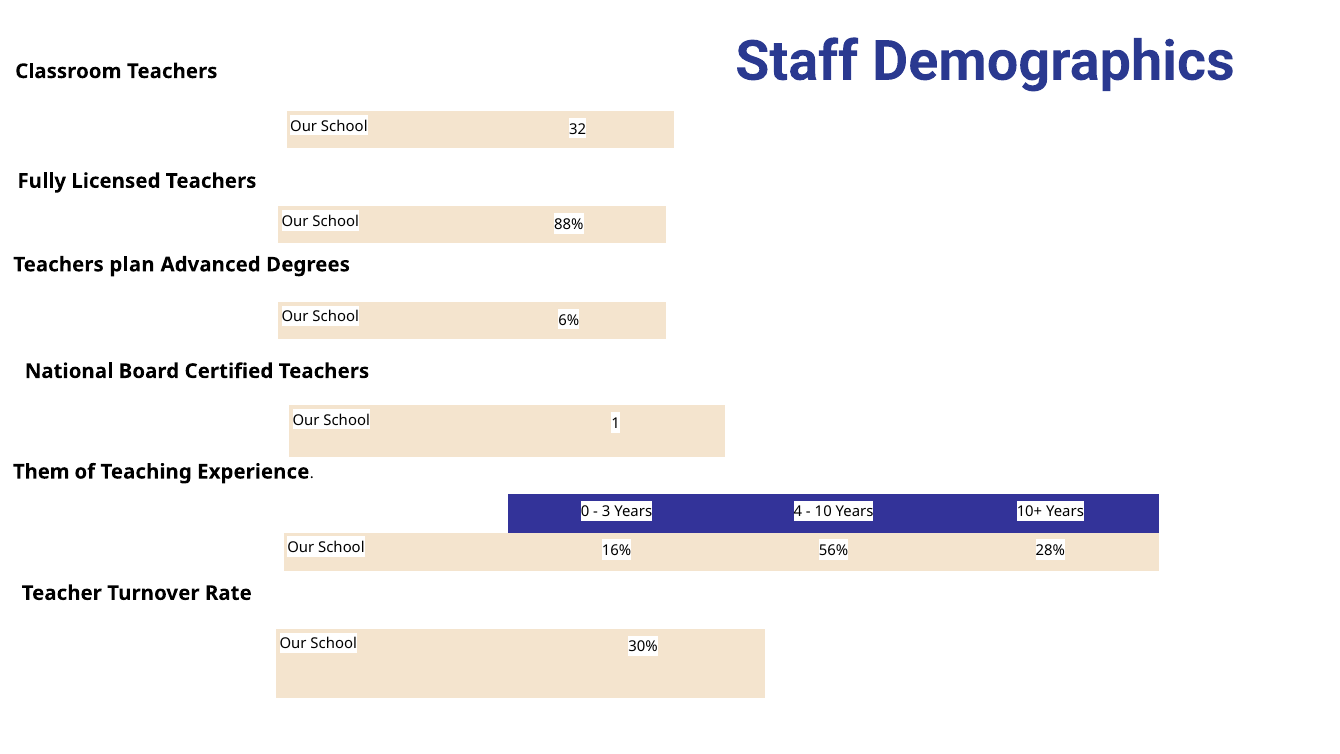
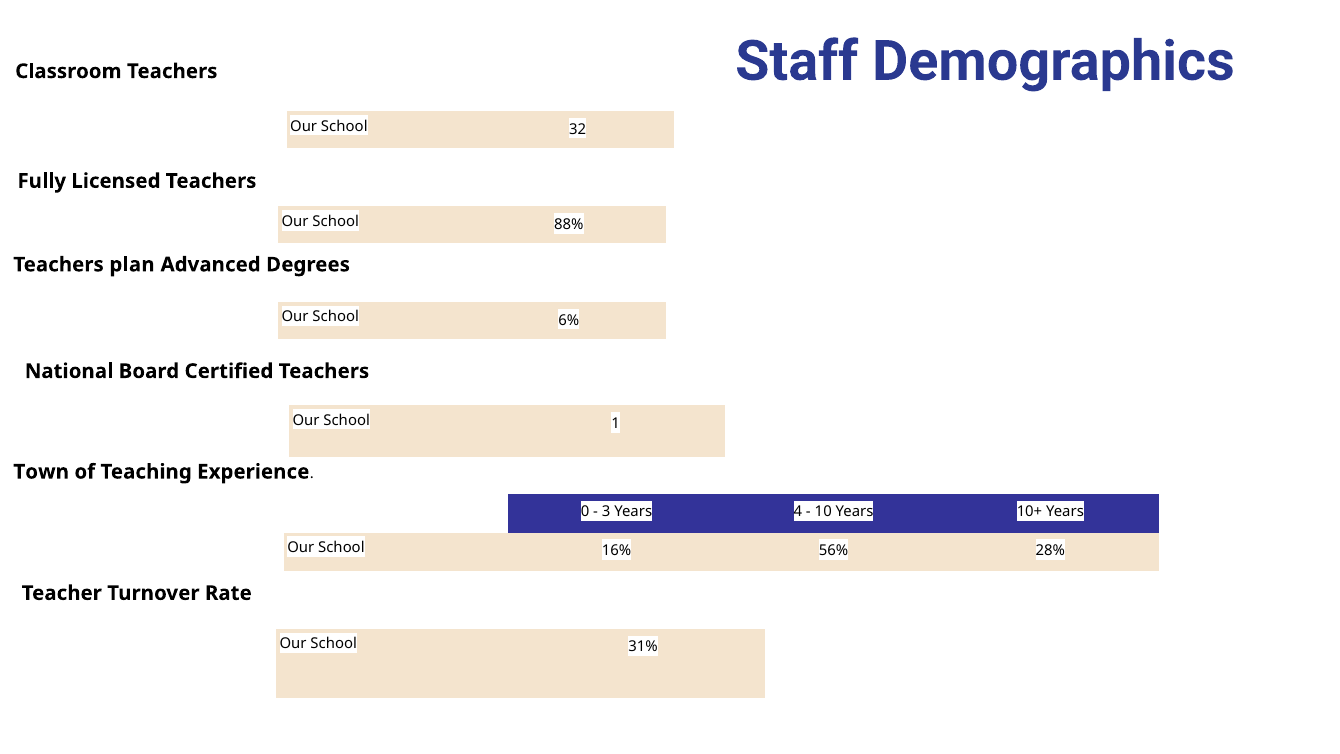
Them: Them -> Town (41, 472)
30%: 30% -> 31% (643, 647)
